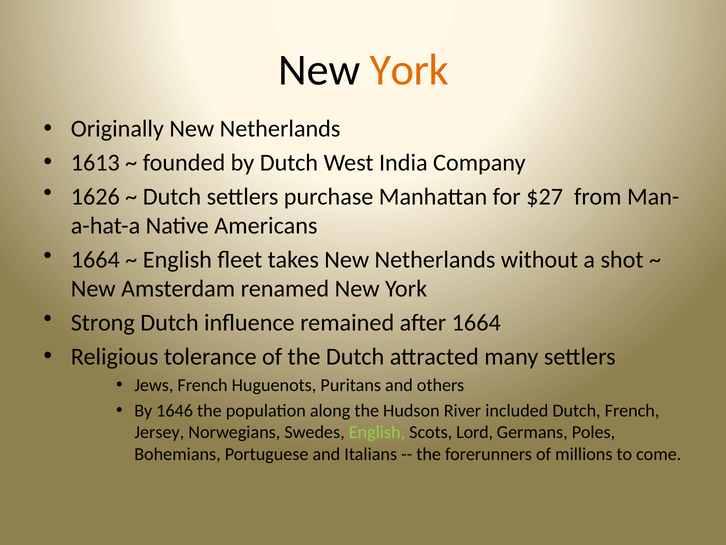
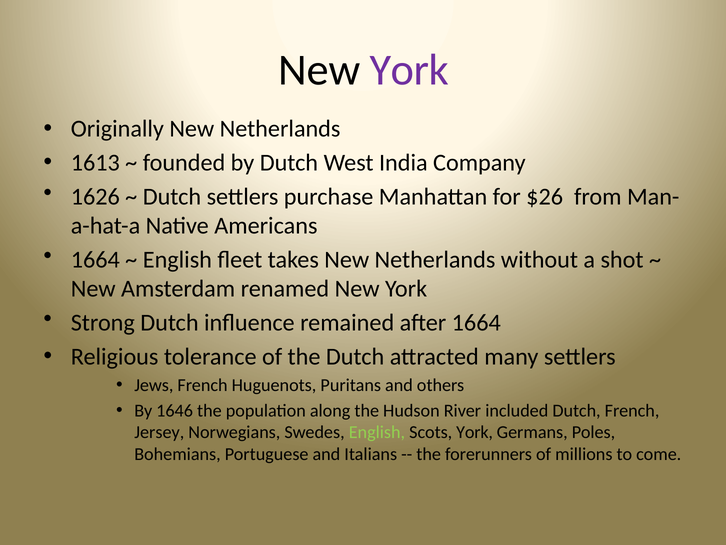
York colour: orange -> purple (409, 70)
$27: $27 -> $26 (545, 196)
Scots Lord: Lord -> York (475, 432)
